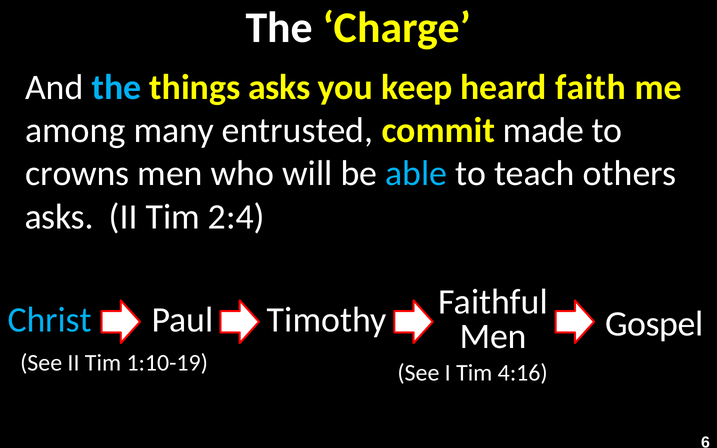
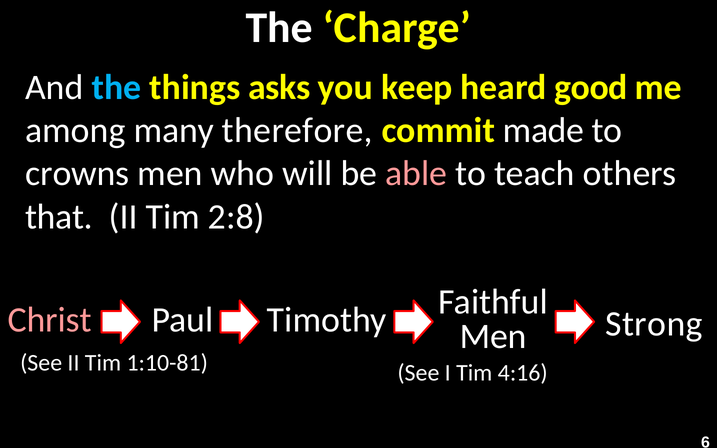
faith: faith -> good (591, 88)
entrusted: entrusted -> therefore (297, 131)
able colour: light blue -> pink (416, 174)
asks: asks -> that (59, 217)
2:4: 2:4 -> 2:8 (236, 217)
Christ colour: light blue -> pink (50, 320)
Gospel: Gospel -> Strong (654, 324)
1:10-19: 1:10-19 -> 1:10-81 (167, 363)
